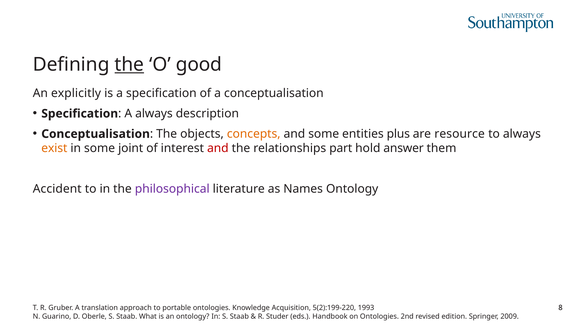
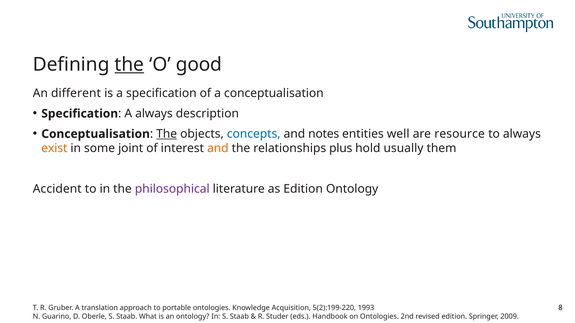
explicitly: explicitly -> different (76, 93)
The underline: none -> present (167, 134)
concepts colour: orange -> blue (254, 134)
and some: some -> notes (324, 134)
plus: plus -> well (398, 134)
and colour: red -> orange (218, 148)
part: part -> plus (341, 148)
answer: answer -> usually (403, 148)
as Names: Names -> Edition (303, 189)
